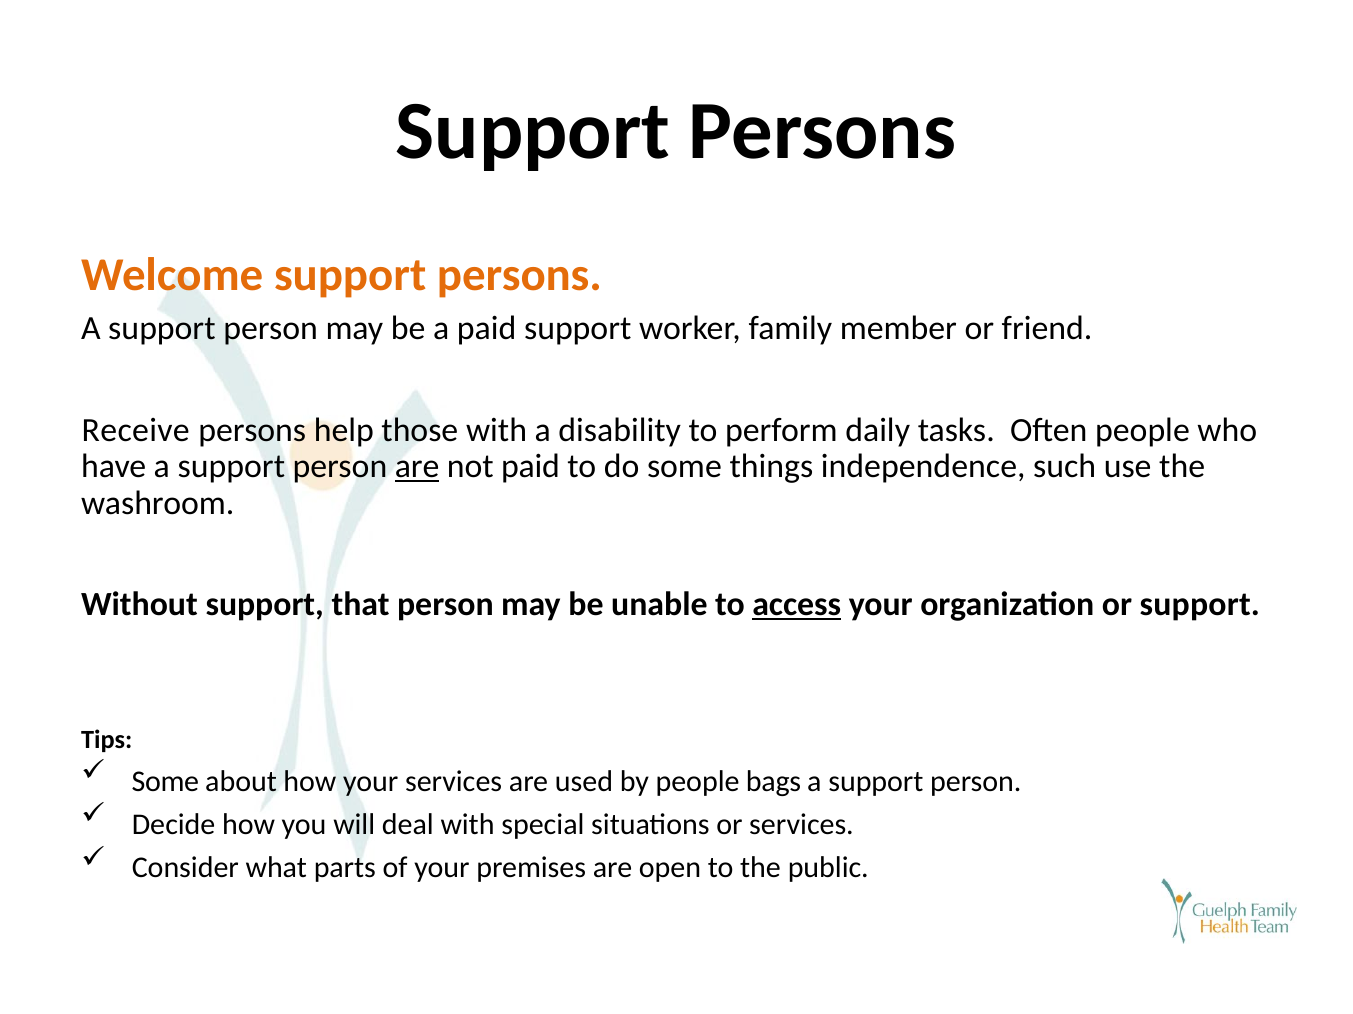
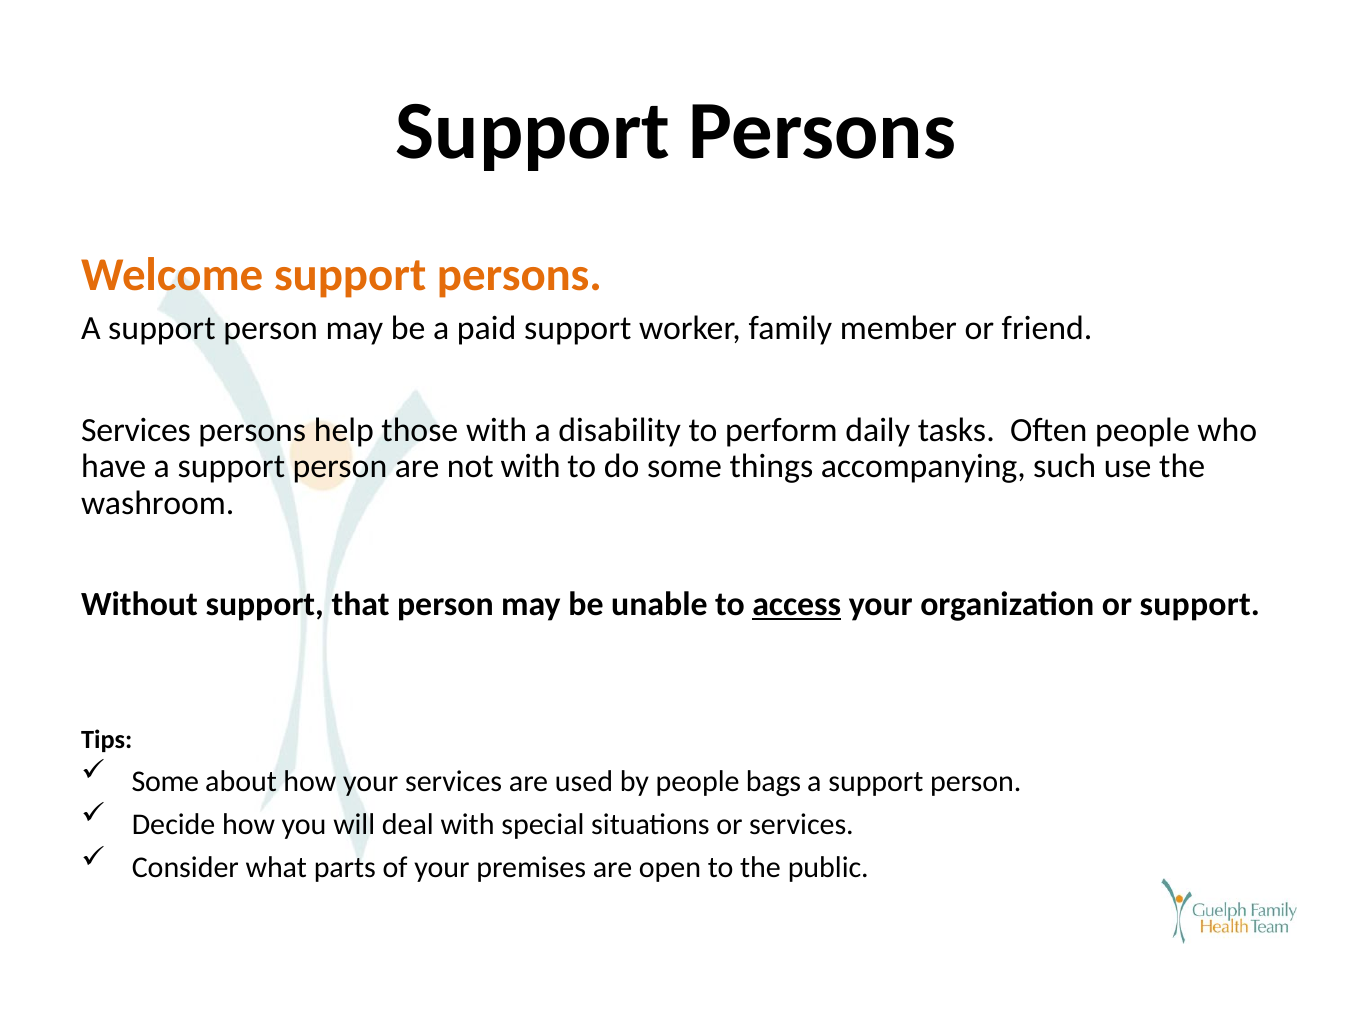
Receive: Receive -> Services (136, 430)
are underline: present -> none (417, 467)
not paid: paid -> with (531, 467)
independence: independence -> accompanying (923, 467)
